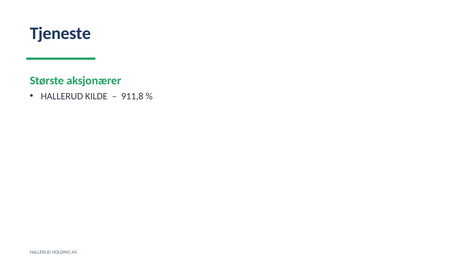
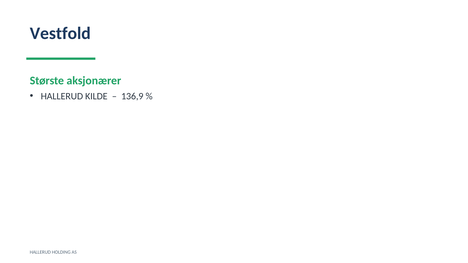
Tjeneste: Tjeneste -> Vestfold (60, 33)
911,8: 911,8 -> 136,9 (132, 96)
